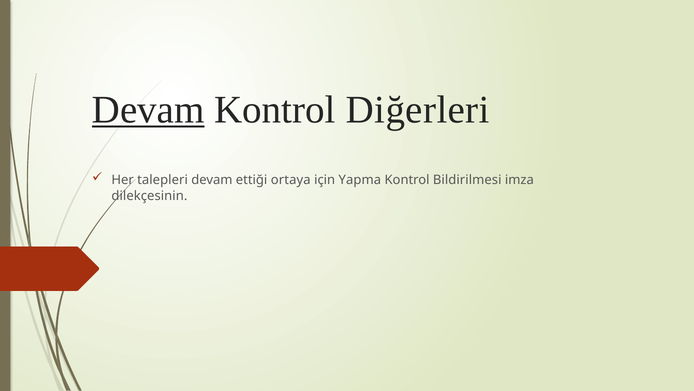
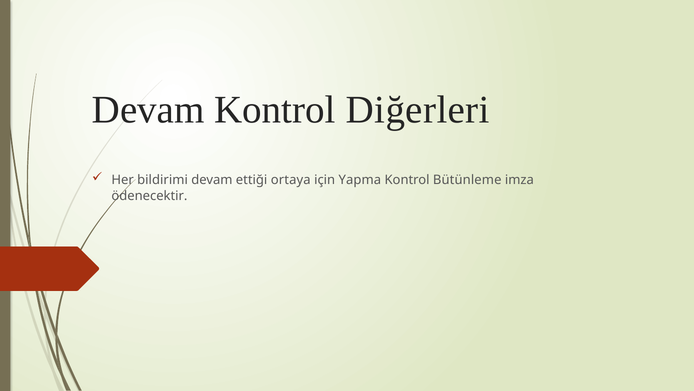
Devam underline: present -> none (148, 110)
talepleri: talepleri -> bildirimi (163, 180)
Bildirilmesi: Bildirilmesi -> Bütünleme (467, 180)
dilekçesinin: dilekçesinin -> ödenecektir (149, 196)
